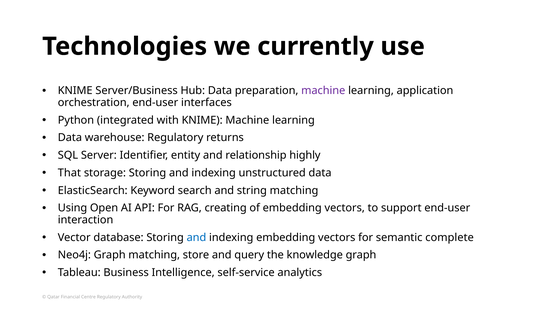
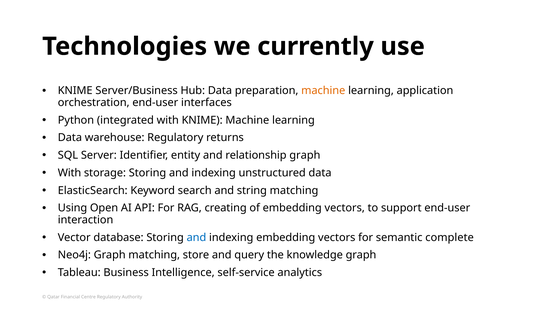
machine colour: purple -> orange (323, 91)
relationship highly: highly -> graph (305, 156)
That: That -> With (70, 173)
